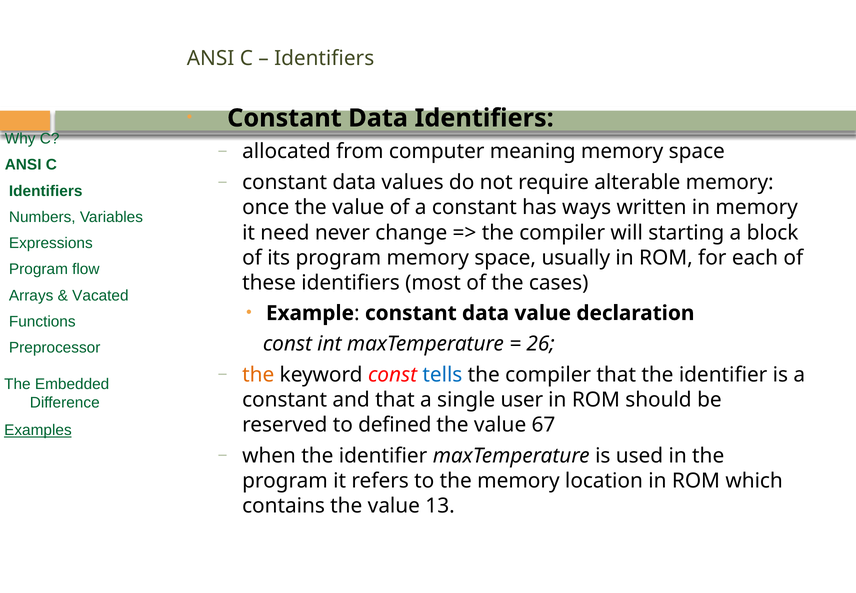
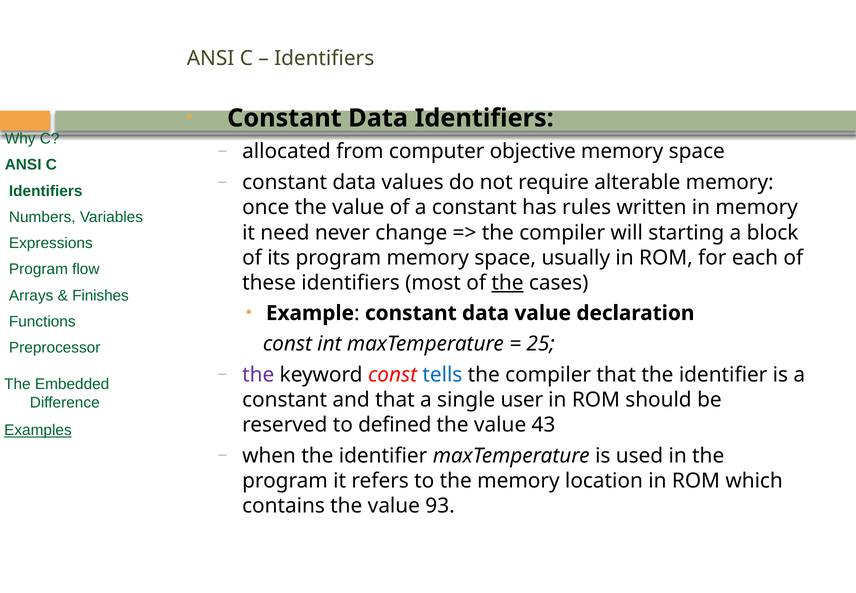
meaning: meaning -> objective (533, 151)
ways: ways -> rules (587, 208)
the underline: none -> present (507, 283)
Vacated: Vacated -> Finishes (100, 295)
26: 26 -> 25 (541, 344)
the colour: orange -> purple (258, 375)
67: 67 -> 43 (544, 425)
13: 13 -> 93 (440, 506)
